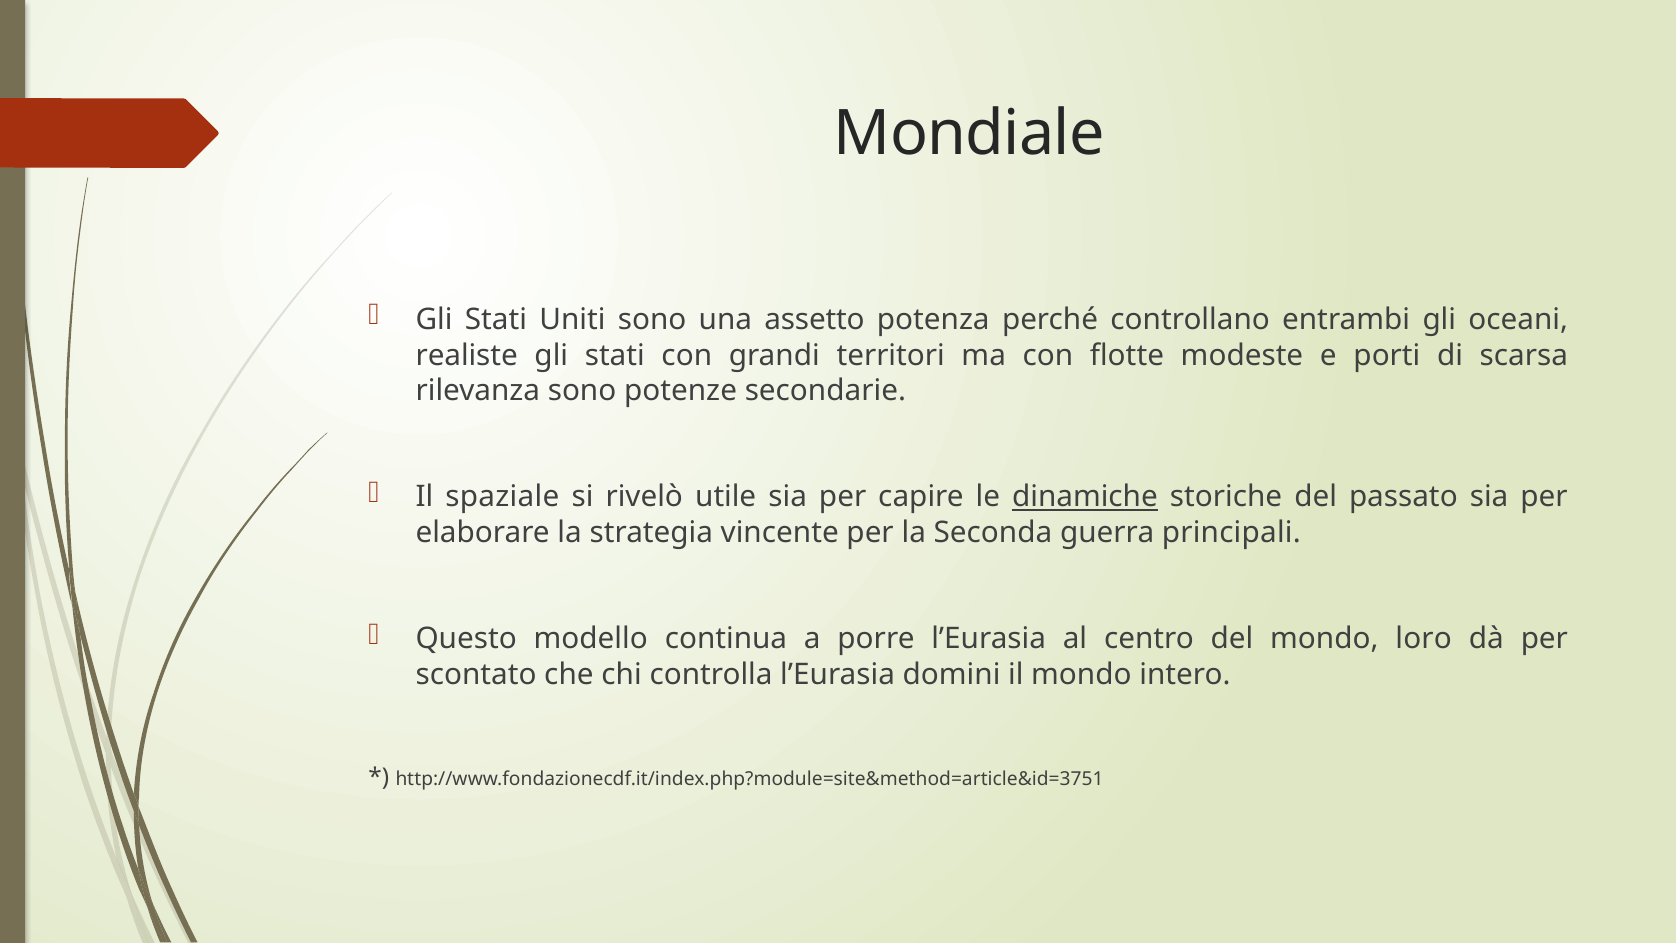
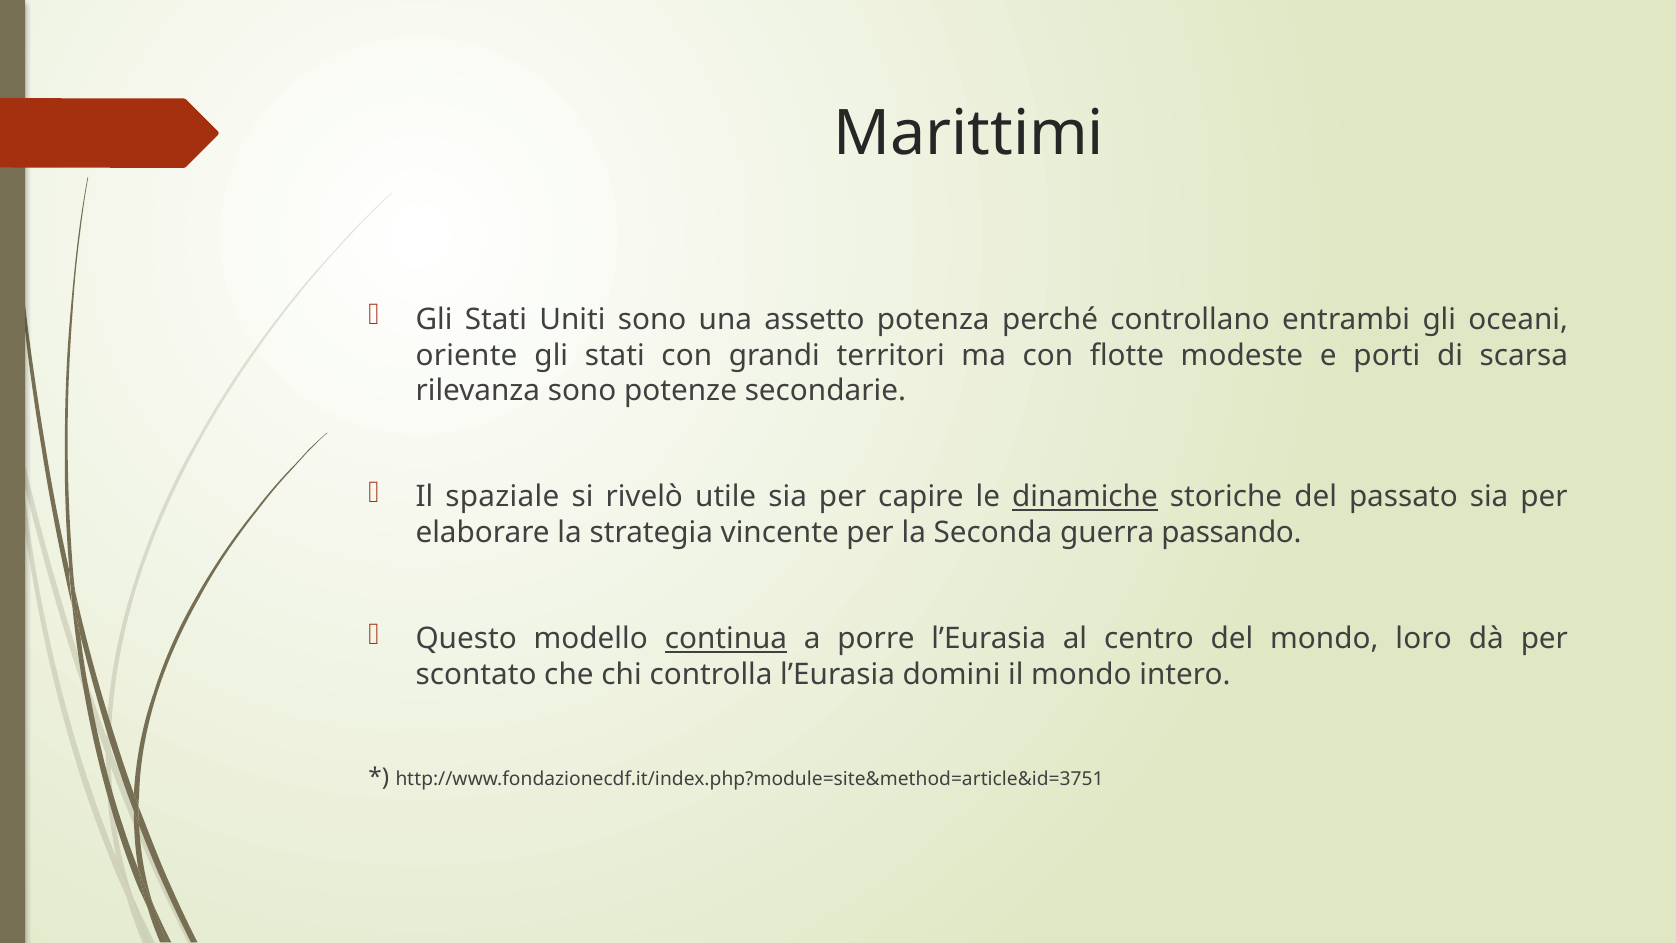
Mondiale: Mondiale -> Marittimi (969, 134)
realiste: realiste -> oriente (467, 355)
principali: principali -> passando (1232, 533)
continua underline: none -> present (726, 639)
